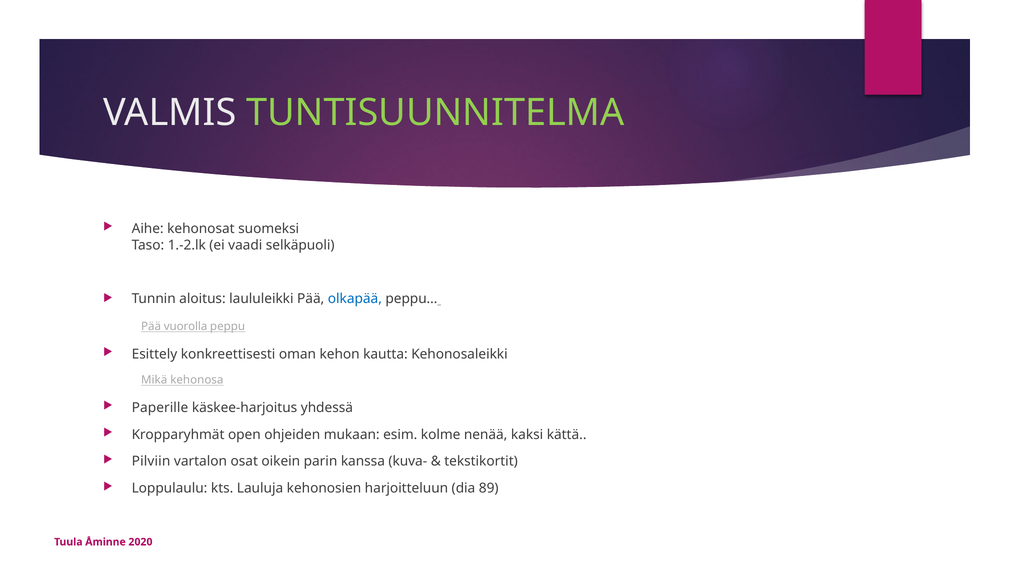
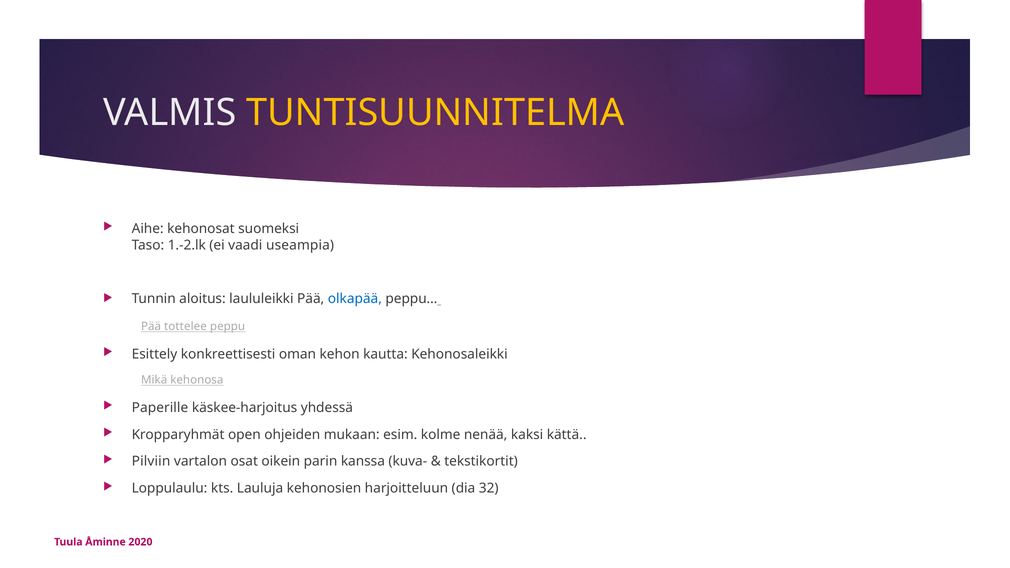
TUNTISUUNNITELMA colour: light green -> yellow (435, 113)
selkäpuoli: selkäpuoli -> useampia (300, 245)
vuorolla: vuorolla -> tottelee (185, 327)
89: 89 -> 32 (489, 489)
